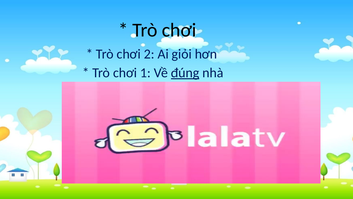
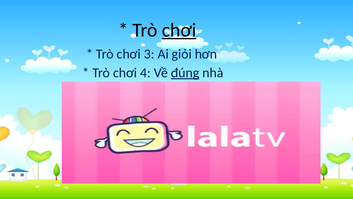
chơi underline: none -> present (179, 30)
2: 2 -> 3 (149, 54)
1: 1 -> 4 (145, 73)
